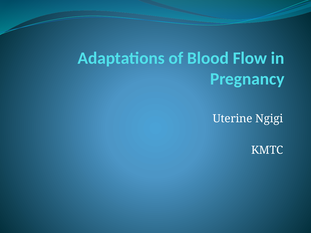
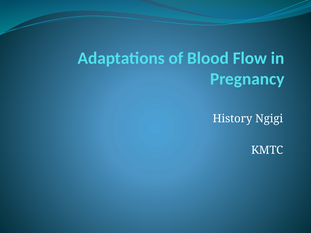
Uterine: Uterine -> History (232, 119)
